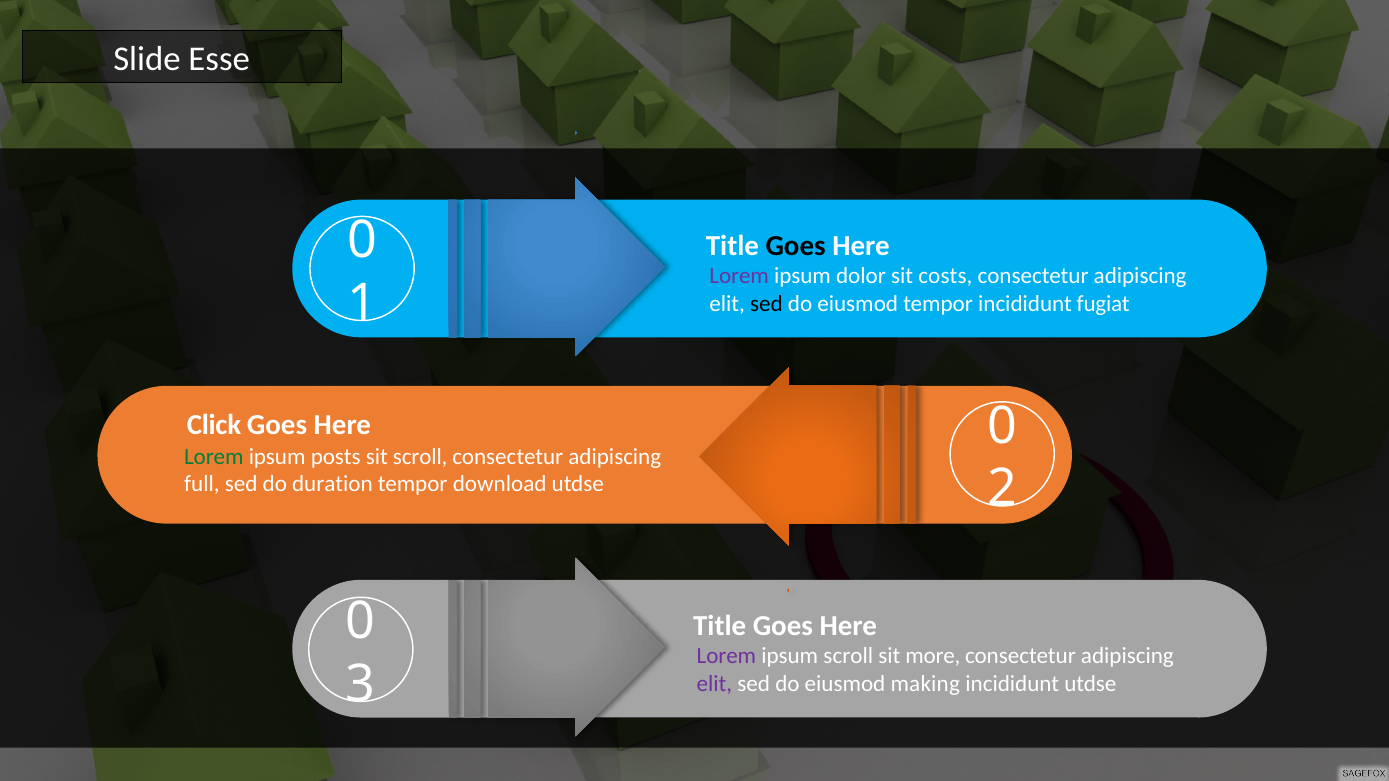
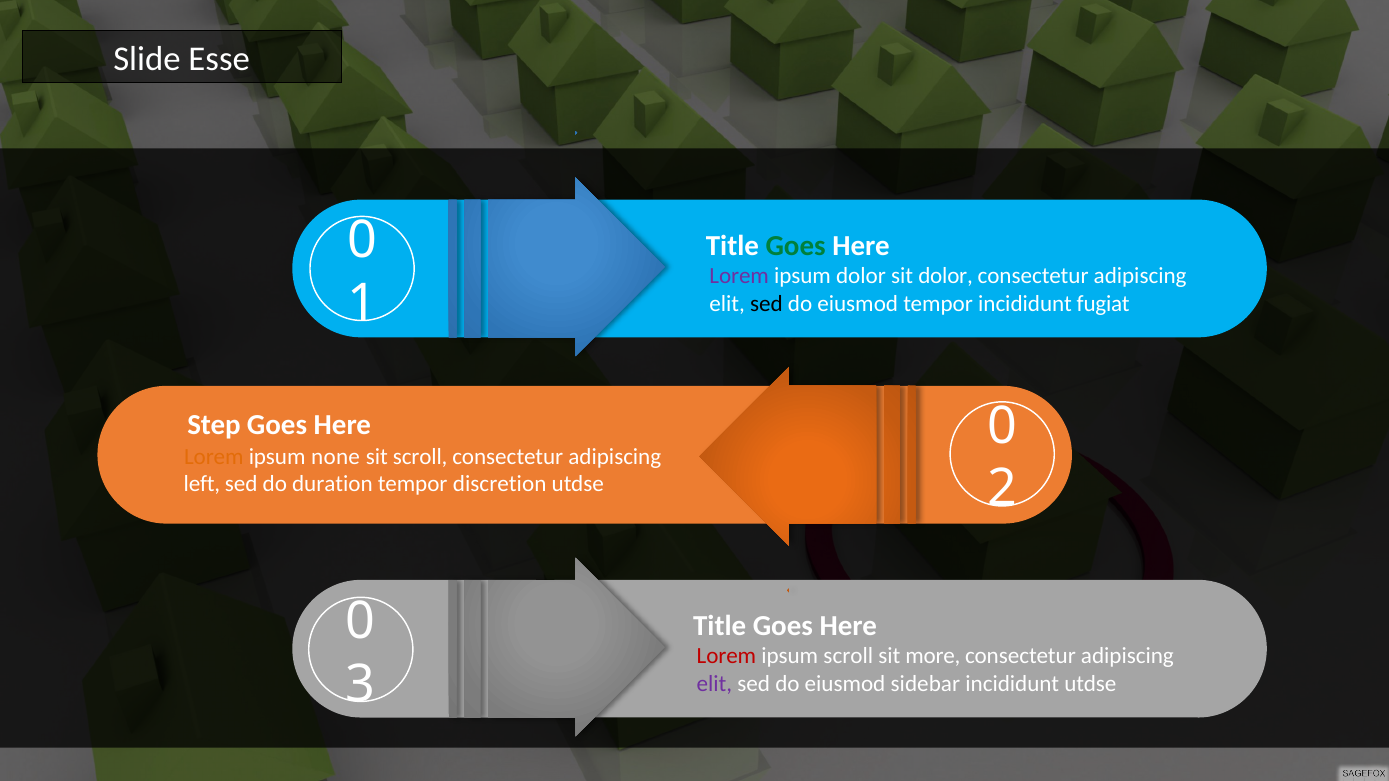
Goes colour: black -> green (796, 246)
sit costs: costs -> dolor (946, 276)
Click: Click -> Step (214, 425)
Lorem colour: green -> orange (214, 457)
posts: posts -> none (336, 457)
full: full -> left (202, 484)
download: download -> discretion (500, 484)
Lorem colour: purple -> red (726, 657)
making: making -> sidebar (925, 684)
